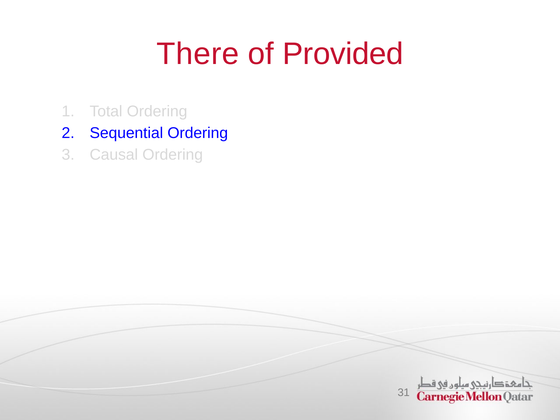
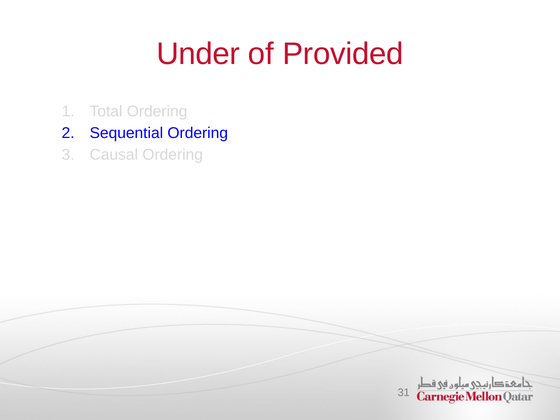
There: There -> Under (198, 54)
